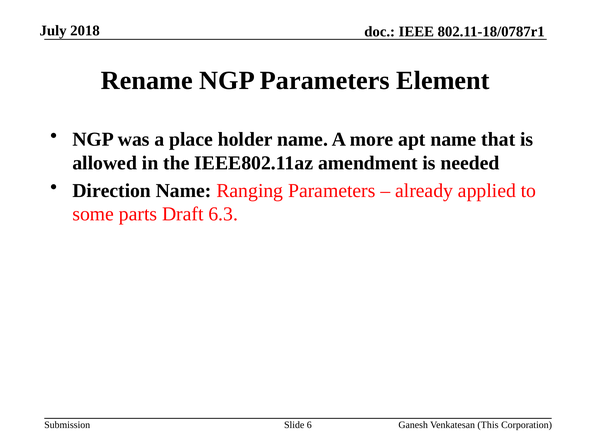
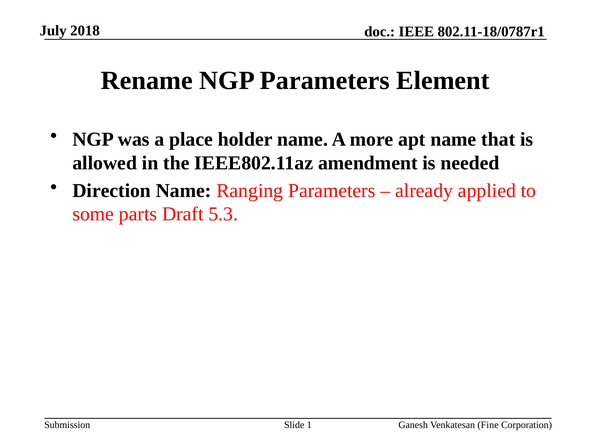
6.3: 6.3 -> 5.3 (223, 214)
This: This -> Fine (488, 425)
6: 6 -> 1 (309, 425)
